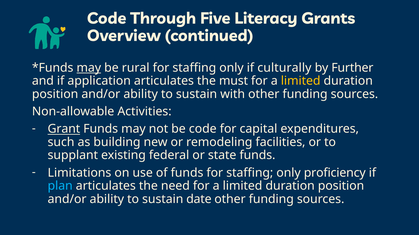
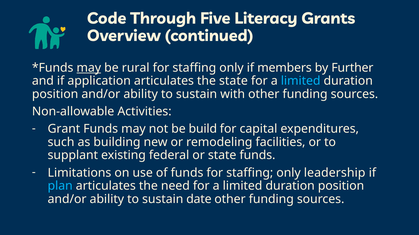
culturally: culturally -> members (285, 68)
the must: must -> state (233, 81)
limited colour: yellow -> light blue (301, 81)
Grant underline: present -> none (64, 129)
be code: code -> build (203, 129)
proficiency: proficiency -> leadership (335, 173)
